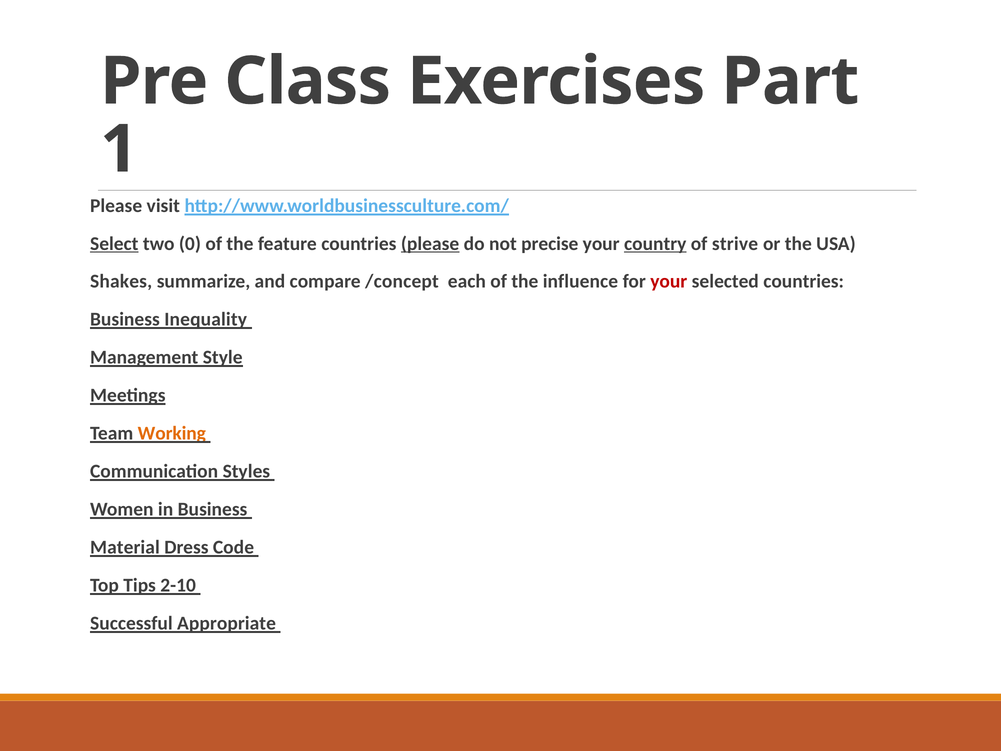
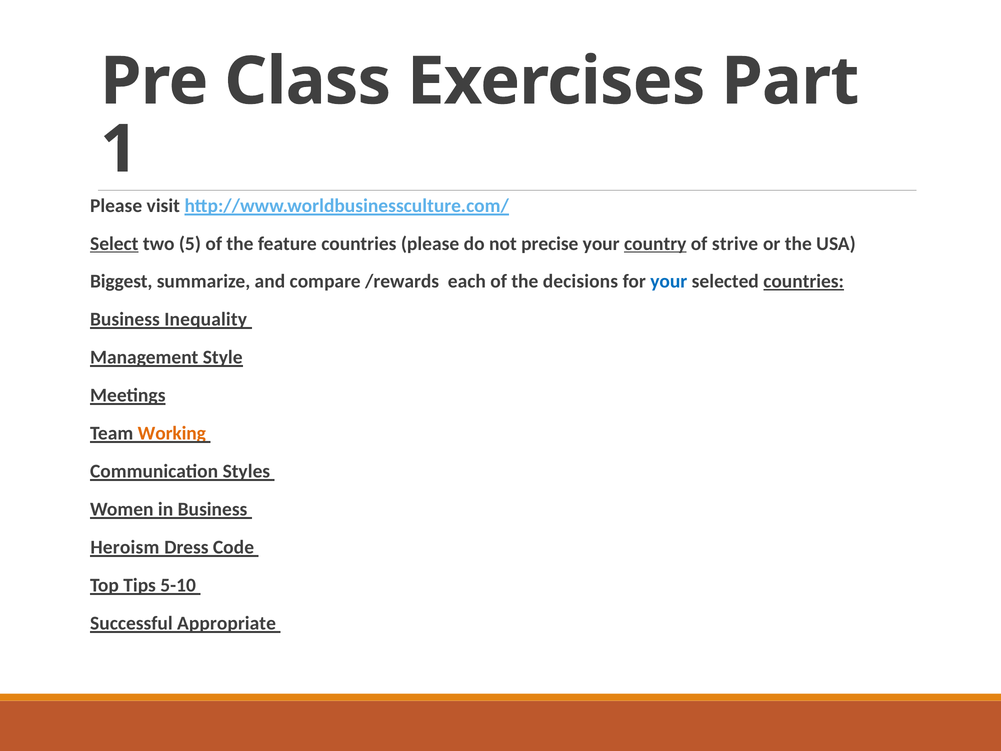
0: 0 -> 5 (190, 244)
please underline: present -> none (430, 244)
Shakes: Shakes -> Biggest (121, 281)
/concept: /concept -> /rewards (402, 281)
influence: influence -> decisions (580, 281)
your colour: red -> blue (669, 281)
countries underline: none -> present (804, 281)
Material: Material -> Heroism (125, 547)
2-10: 2-10 -> 5-10 (178, 585)
